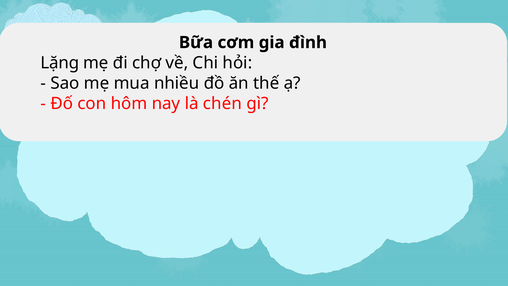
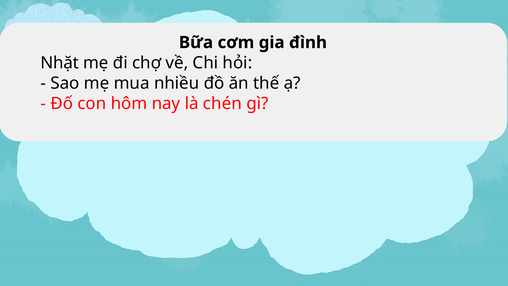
Lặng: Lặng -> Nhặt (60, 63)
